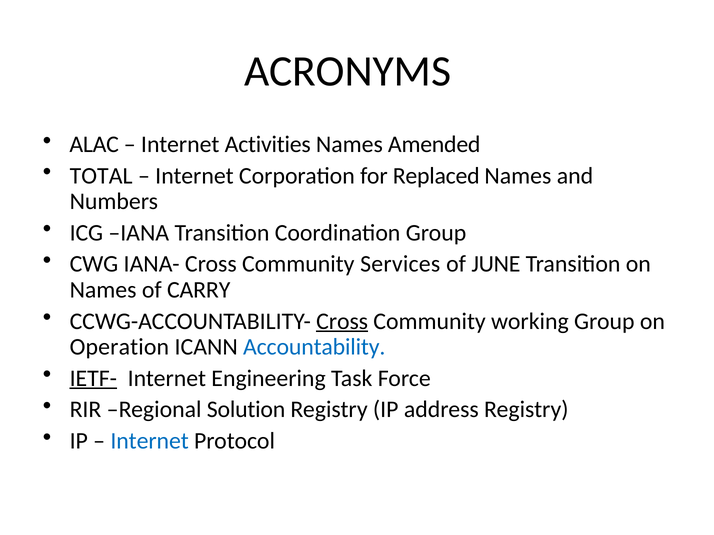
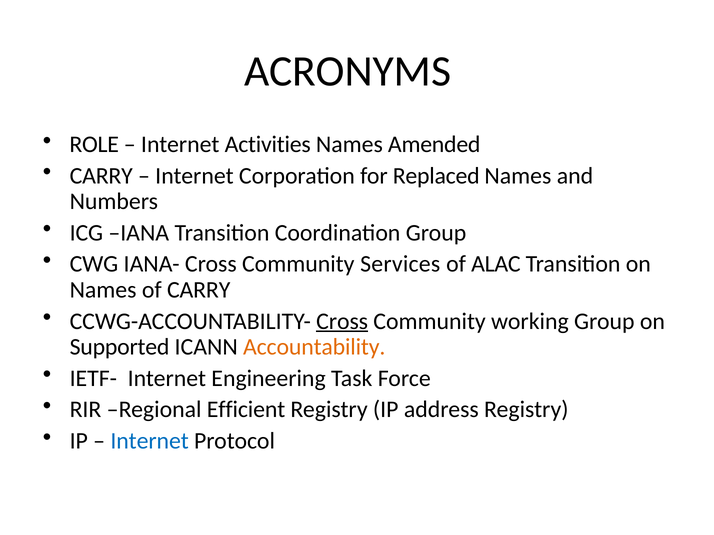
ALAC: ALAC -> ROLE (94, 144)
TOTAL: TOTAL -> CARRY (101, 176)
JUNE: JUNE -> ALAC (496, 264)
Operation: Operation -> Supported (120, 347)
Accountability colour: blue -> orange (314, 347)
IETF- underline: present -> none (93, 379)
Solution: Solution -> Efficient (246, 410)
